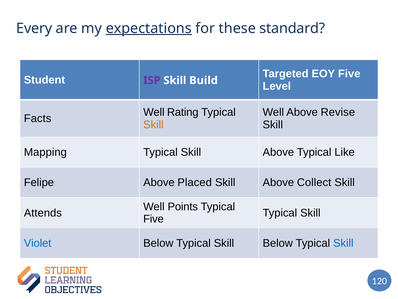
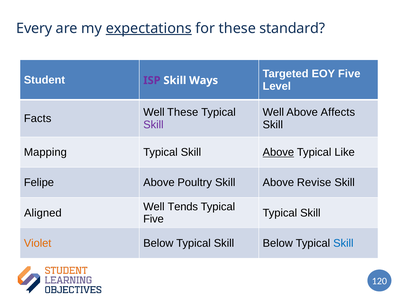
Build: Build -> Ways (204, 80)
Well Rating: Rating -> These (183, 112)
Revise: Revise -> Affects (338, 112)
Skill colour: orange -> purple (153, 124)
Above underline: none -> present (278, 152)
Placed: Placed -> Poultry (195, 182)
Collect: Collect -> Revise (314, 182)
Points: Points -> Tends (183, 206)
Attends: Attends -> Aligned (43, 213)
Violet colour: blue -> orange (38, 243)
